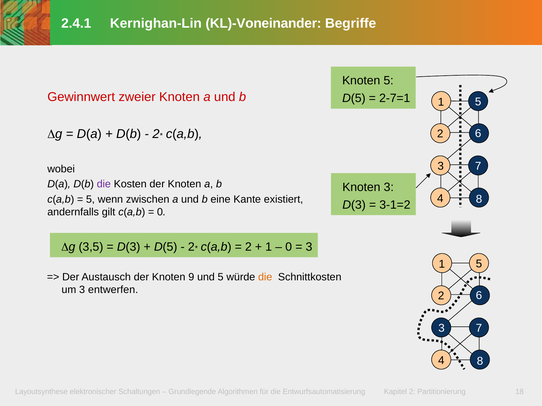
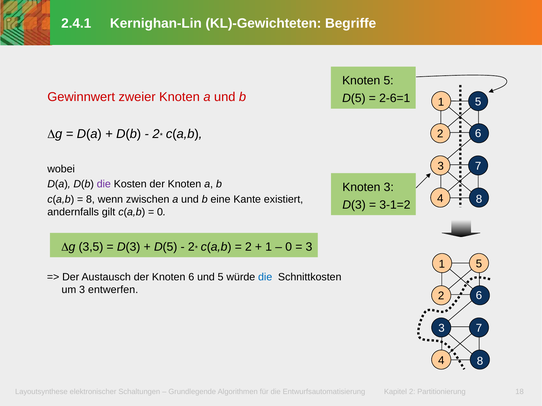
KL)-Voneinander: KL)-Voneinander -> KL)-Gewichteten (263, 24)
2-7=1: 2-7=1 -> 2-6=1 (395, 98)
5: 5 -> 8 (90, 200)
Knoten 9: 9 -> 6 (191, 278)
die colour: orange -> blue (265, 278)
